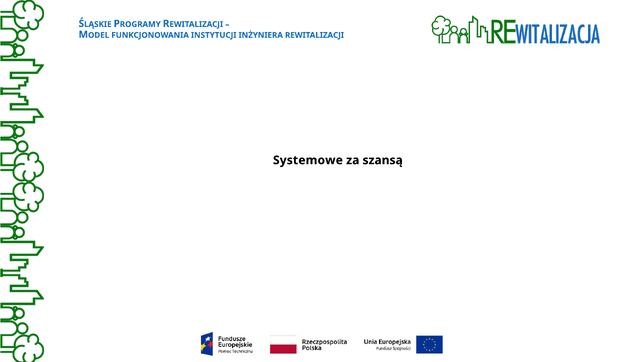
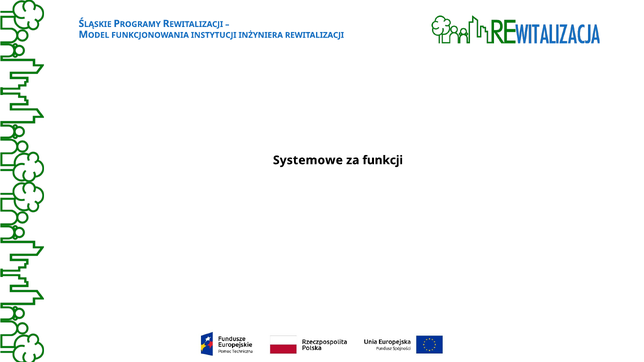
szansą: szansą -> funkcji (383, 160)
